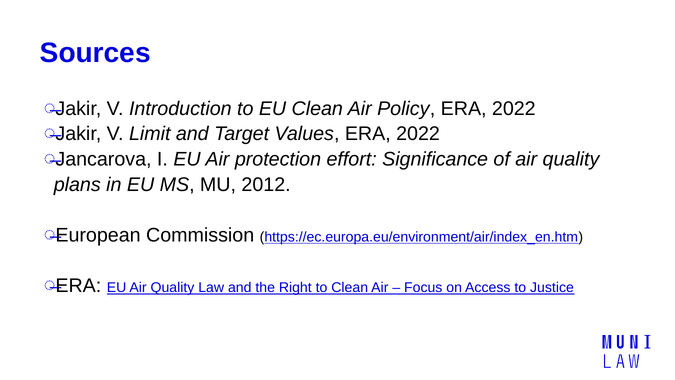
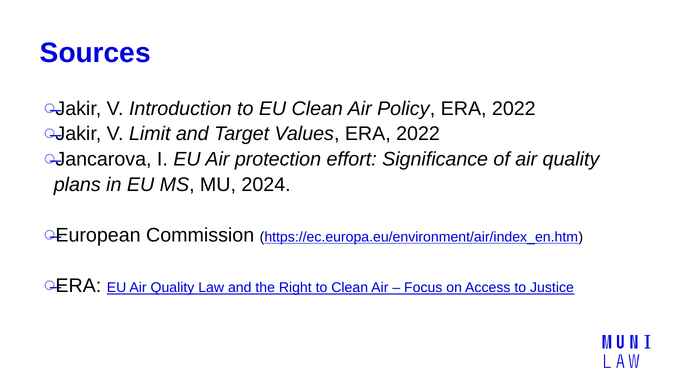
2012: 2012 -> 2024 (266, 184)
